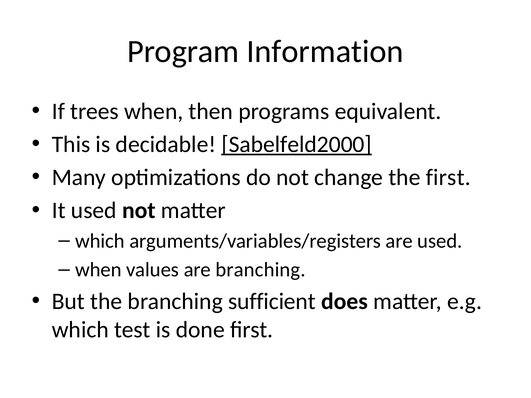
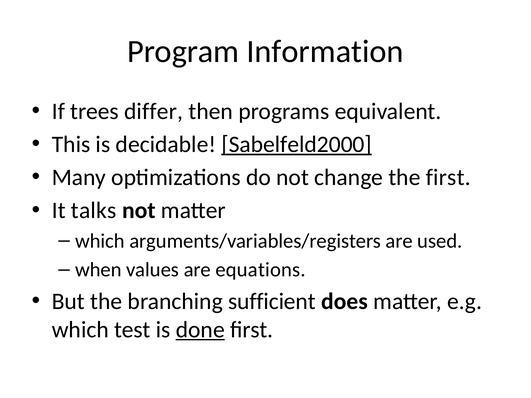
trees when: when -> differ (154, 111)
It used: used -> talks (94, 211)
are branching: branching -> equations (261, 270)
done underline: none -> present (200, 330)
